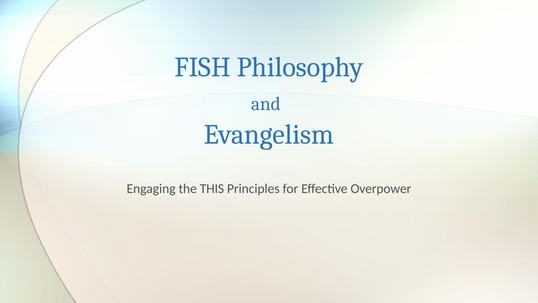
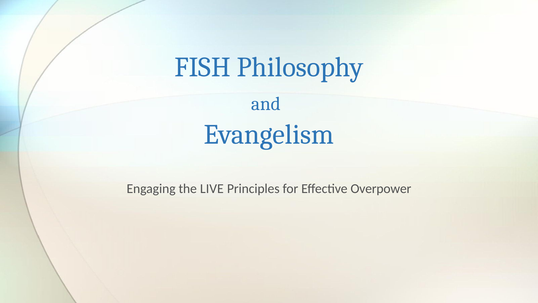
THIS: THIS -> LIVE (212, 188)
